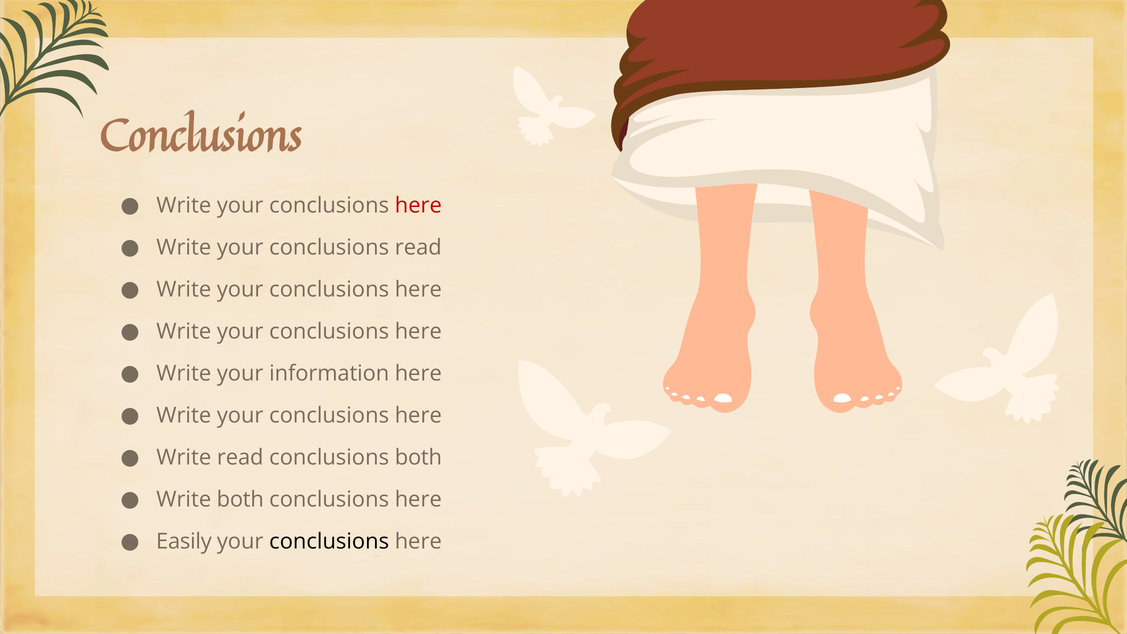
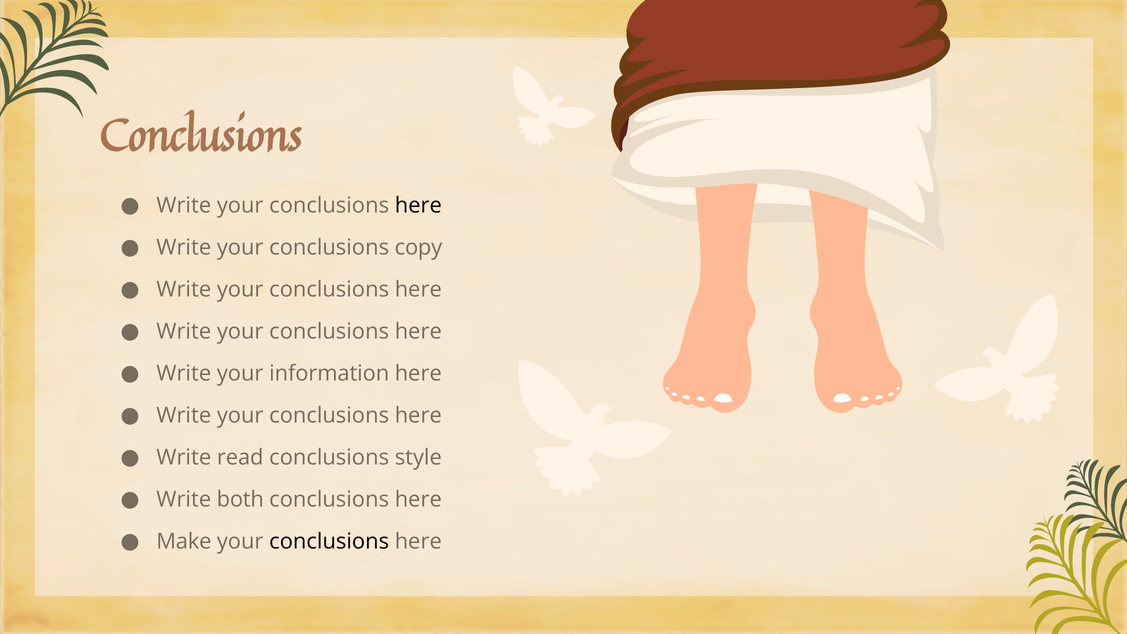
here colour: red -> black (418, 206)
conclusions read: read -> copy (418, 247)
conclusions both: both -> style (418, 457)
Easily: Easily -> Make (184, 541)
